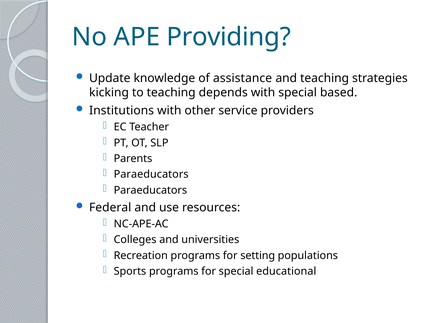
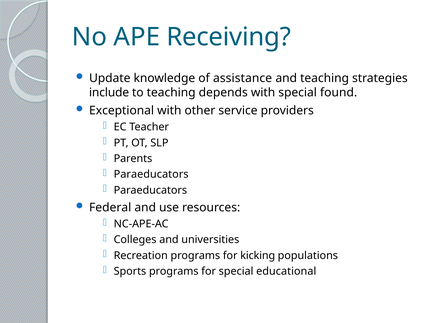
Providing: Providing -> Receiving (229, 37)
kicking: kicking -> include (109, 93)
based: based -> found (339, 93)
Institutions: Institutions -> Exceptional (122, 111)
setting: setting -> kicking (258, 256)
